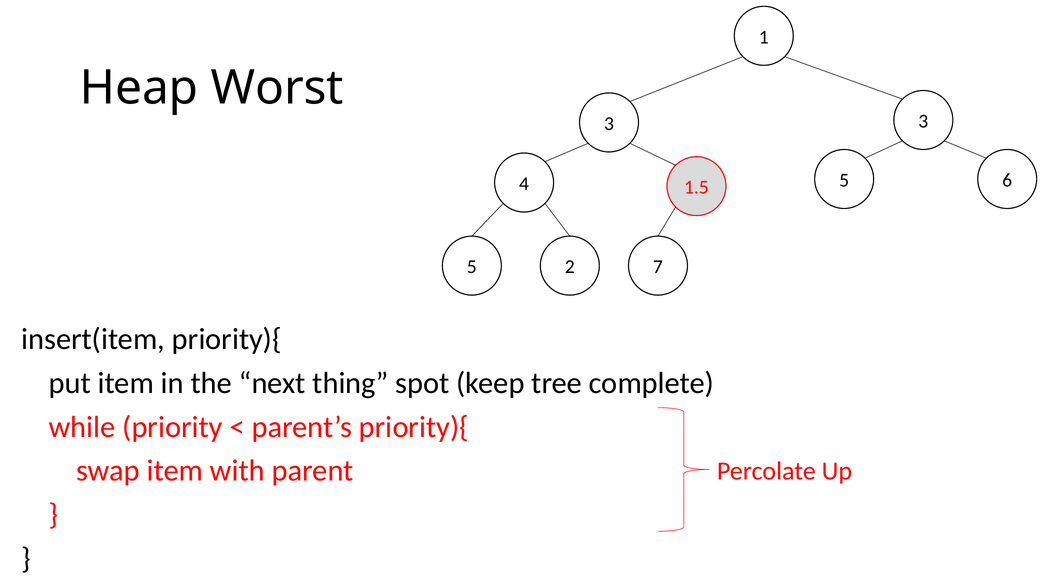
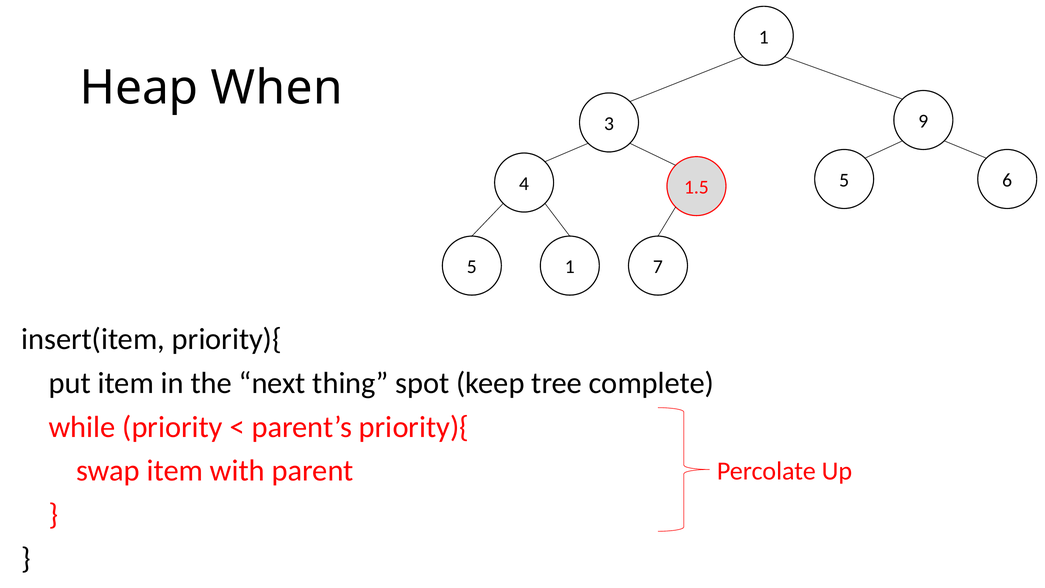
Worst: Worst -> When (277, 88)
3 3: 3 -> 9 (923, 121)
5 2: 2 -> 1 (570, 267)
